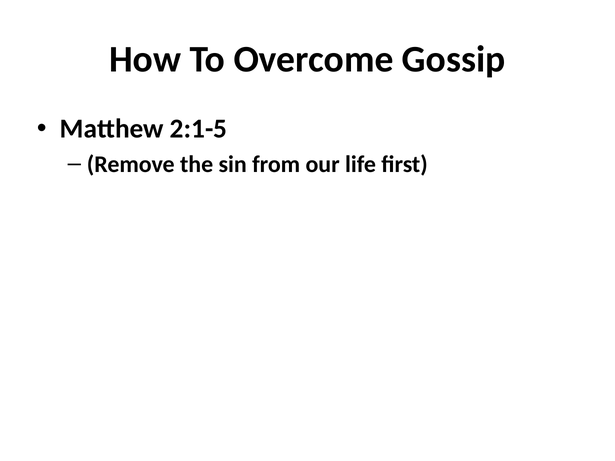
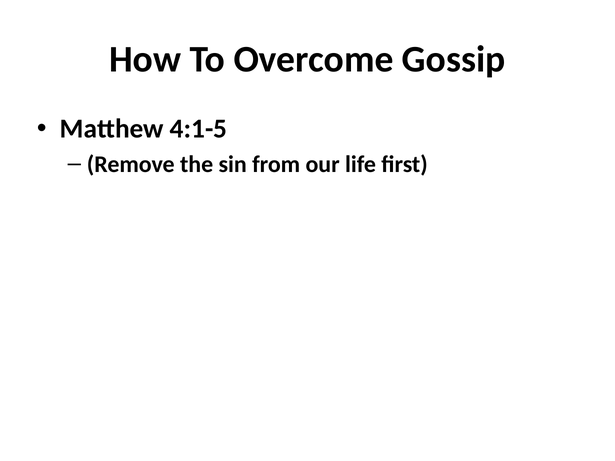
2:1-5: 2:1-5 -> 4:1-5 (199, 129)
